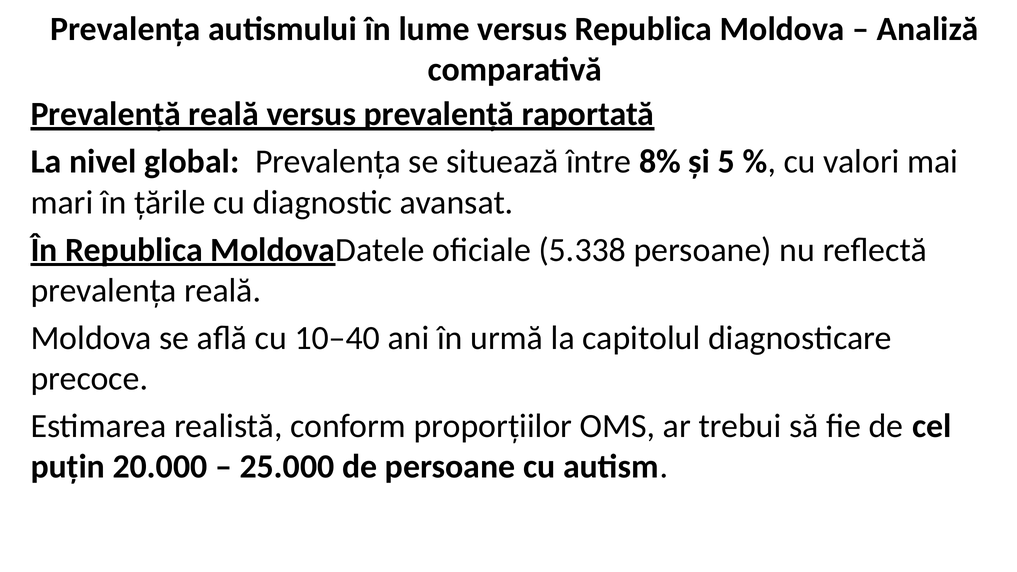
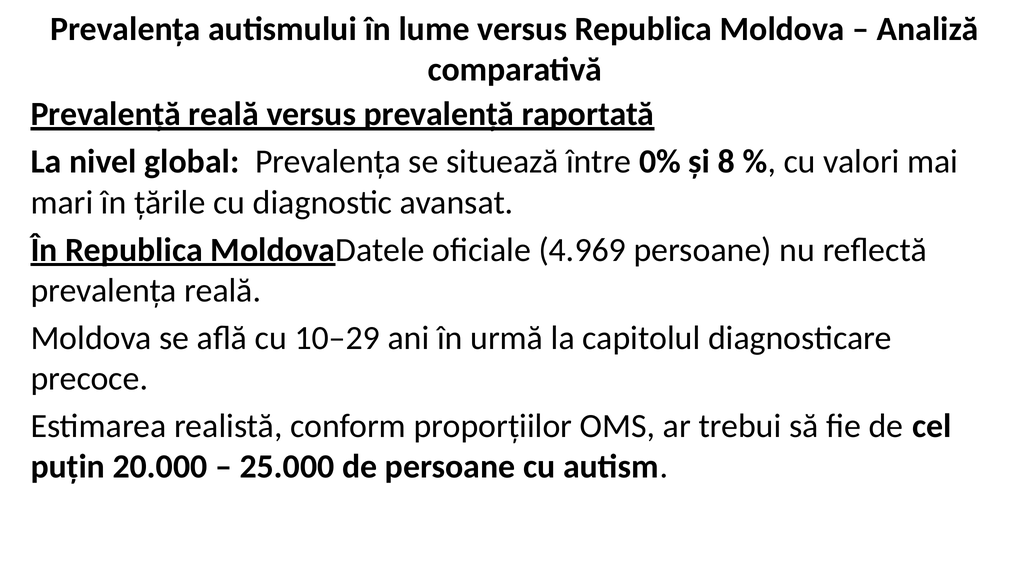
8%: 8% -> 0% (660, 162)
5: 5 -> 8 (727, 162)
5.338: 5.338 -> 4.969 (582, 250)
10–40: 10–40 -> 10–29 (337, 338)
